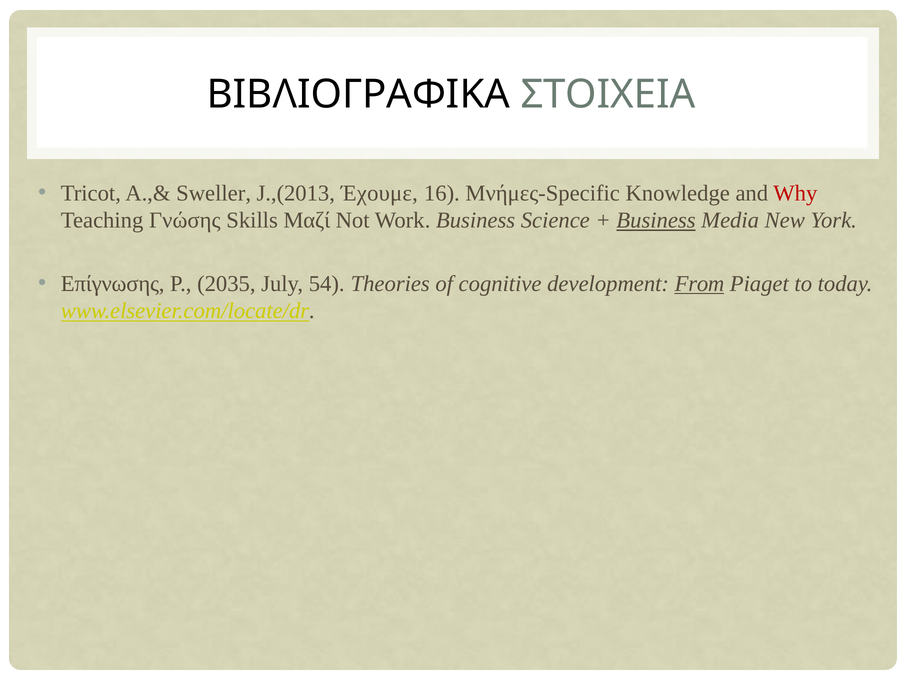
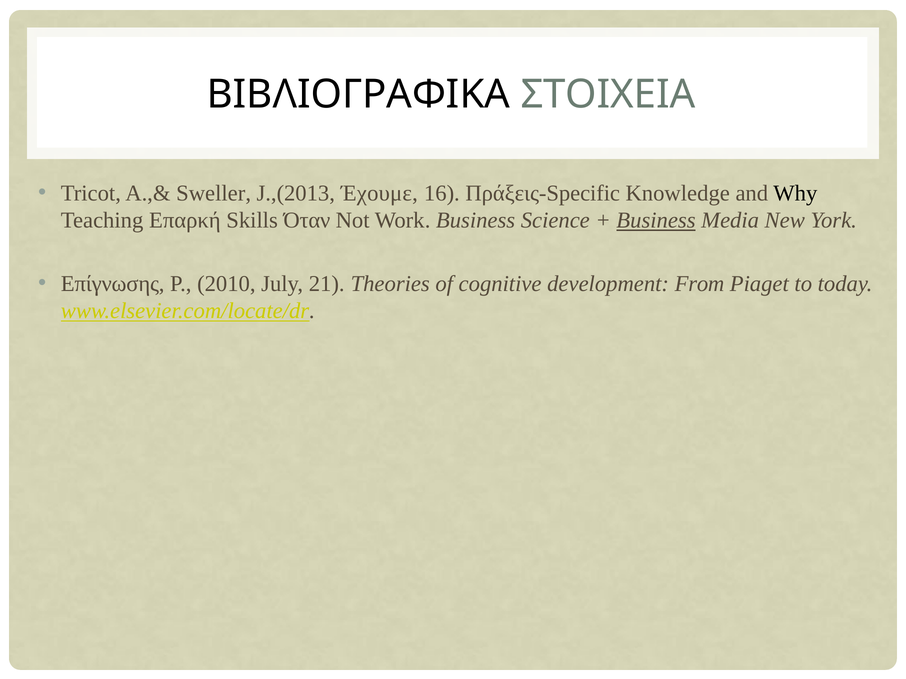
Μνήμες-Specific: Μνήμες-Specific -> Πράξεις-Specific (543, 193)
Why colour: red -> black (795, 193)
Γνώσης: Γνώσης -> Επαρκή (185, 221)
Μαζί: Μαζί -> Όταν (307, 221)
2035: 2035 -> 2010 (226, 284)
54: 54 -> 21 (327, 284)
From underline: present -> none (700, 284)
